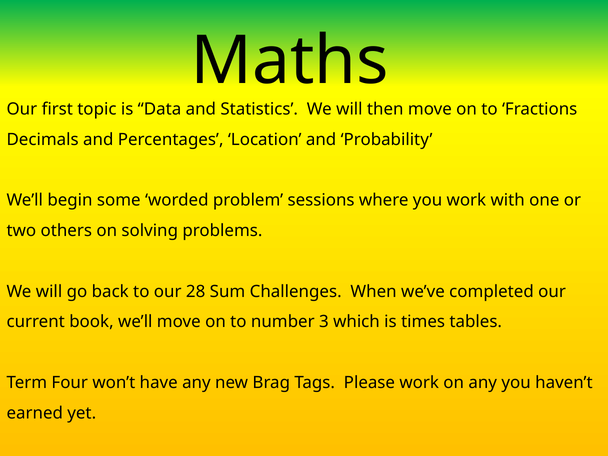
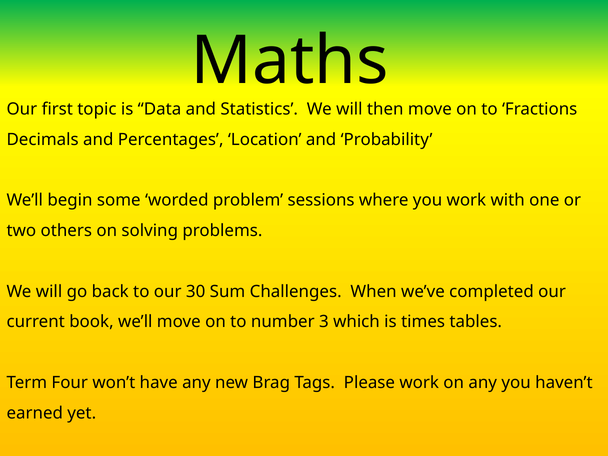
28: 28 -> 30 (196, 291)
